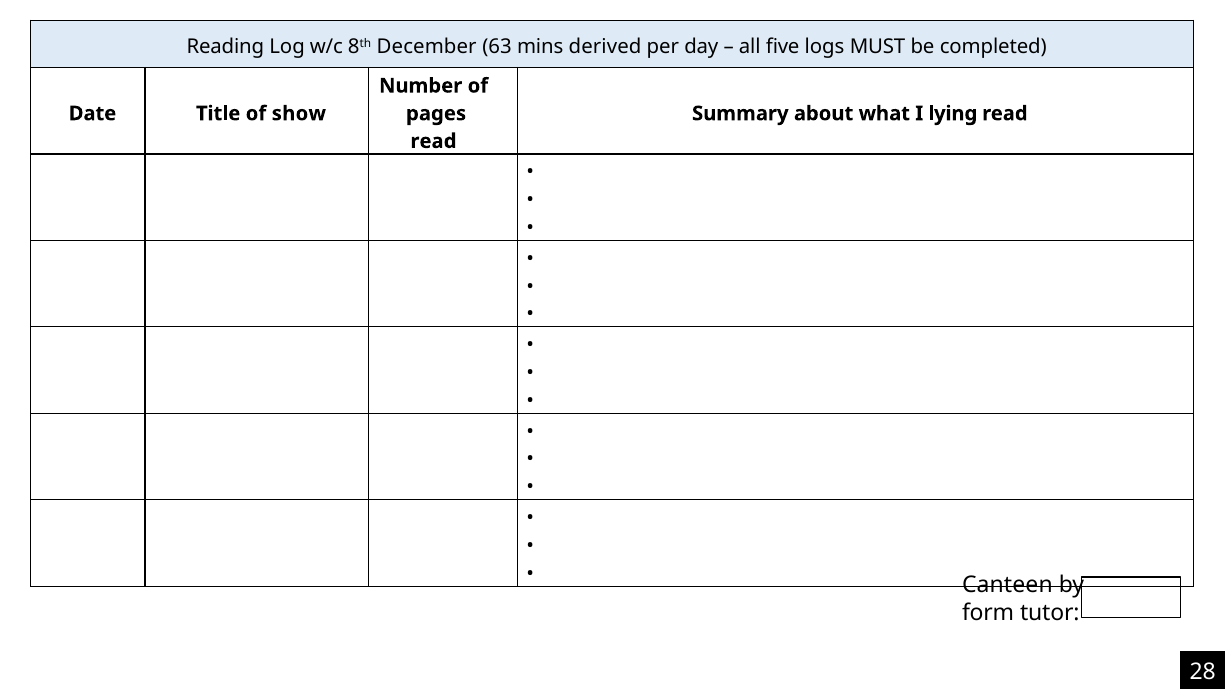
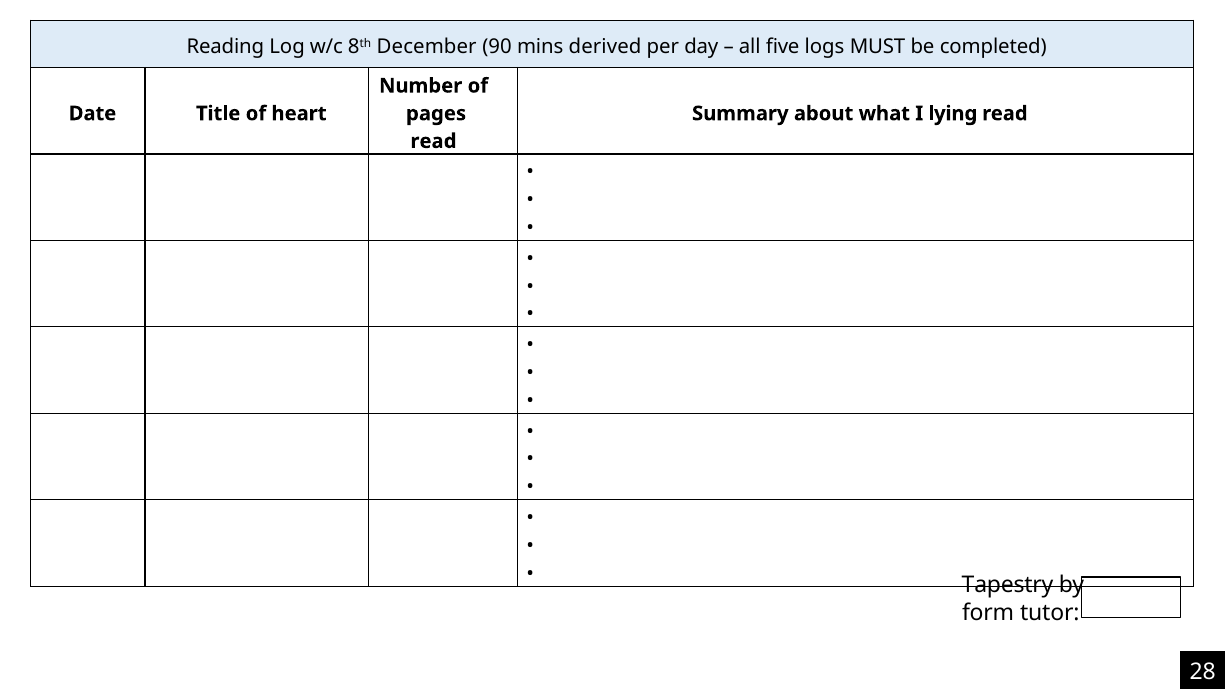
63: 63 -> 90 (497, 46)
show: show -> heart (299, 114)
Canteen: Canteen -> Tapestry (1008, 585)
